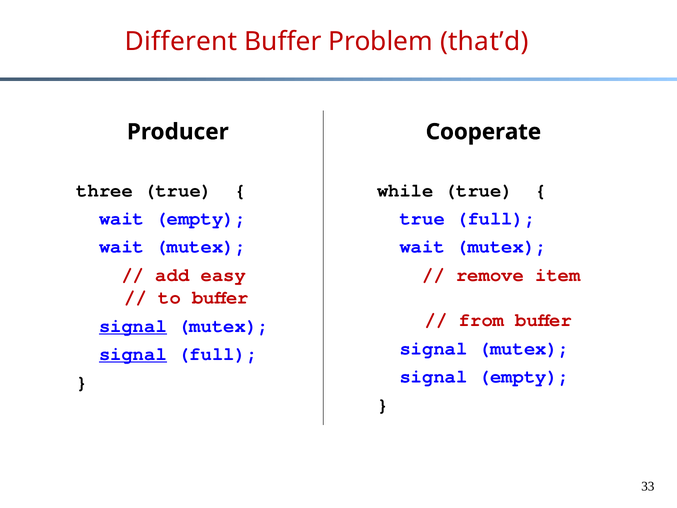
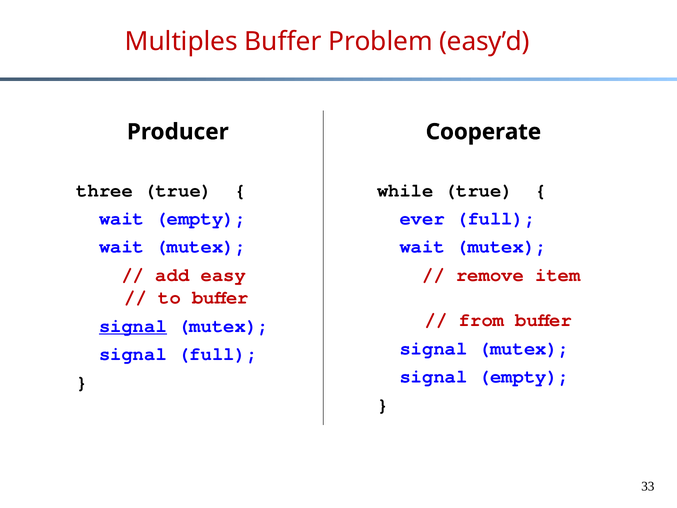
Different: Different -> Multiples (181, 41)
that’d: that’d -> easy’d (485, 41)
true: true -> ever (422, 218)
signal underline: present -> none (133, 354)
